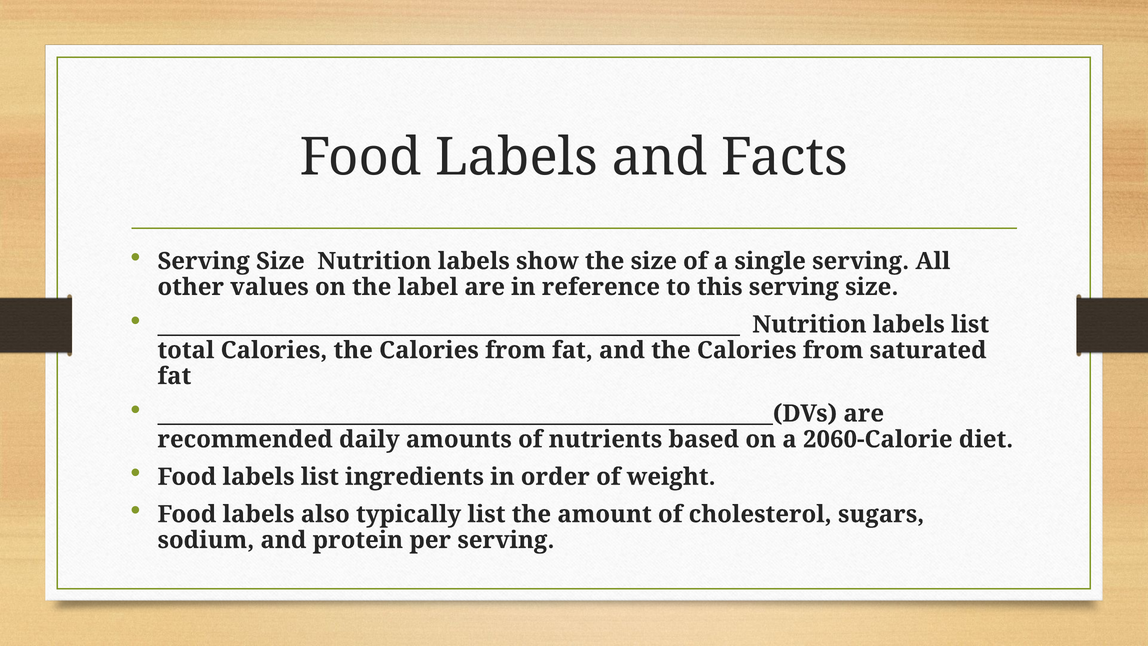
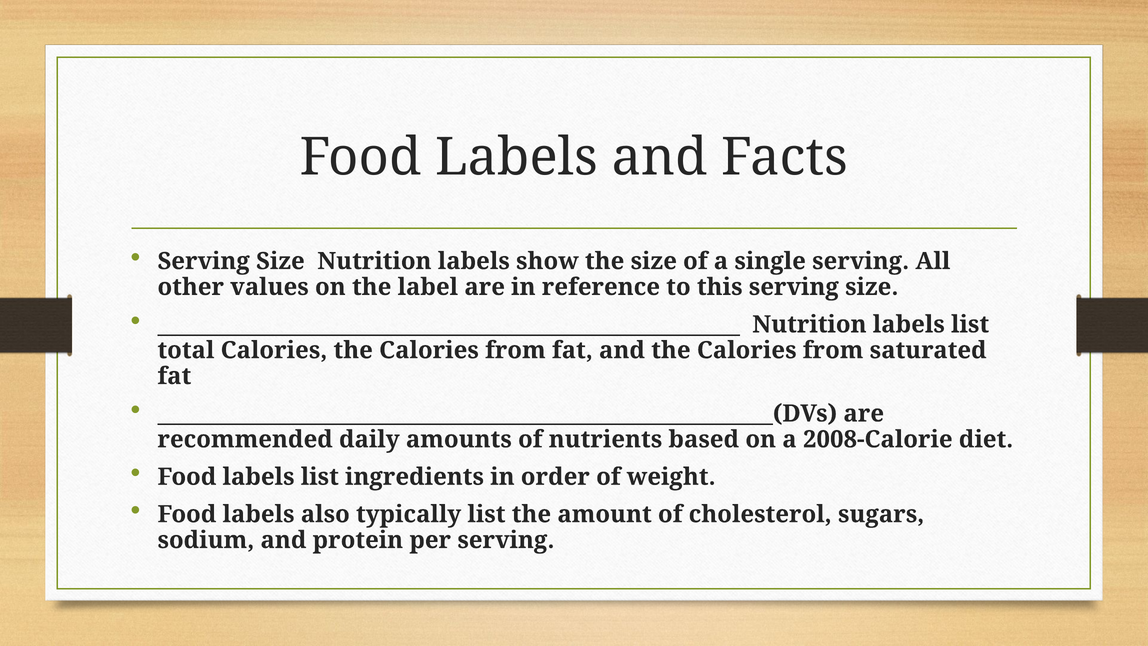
2060-Calorie: 2060-Calorie -> 2008-Calorie (878, 439)
